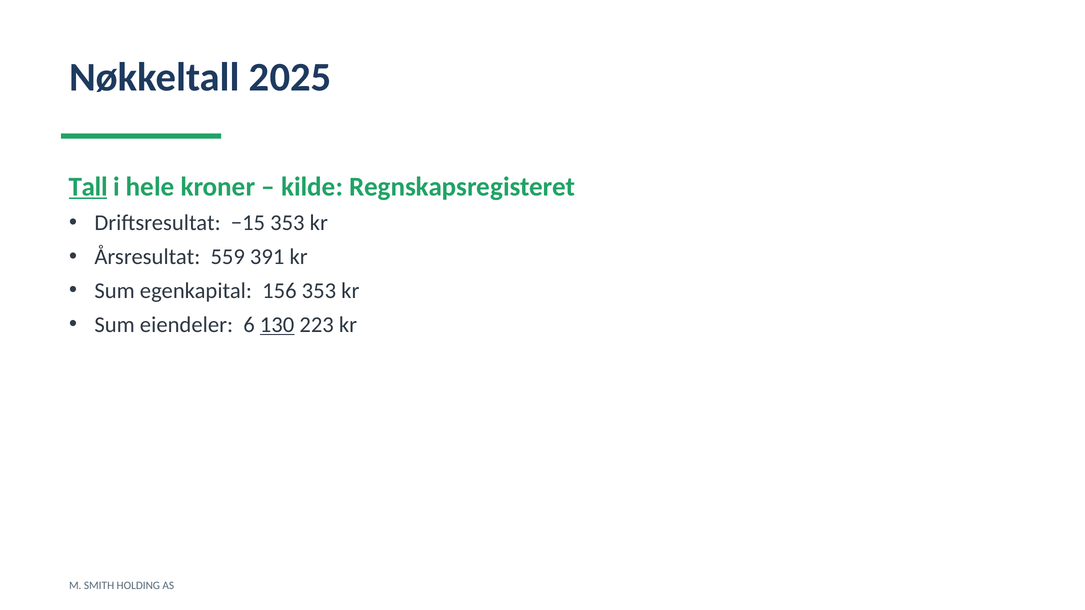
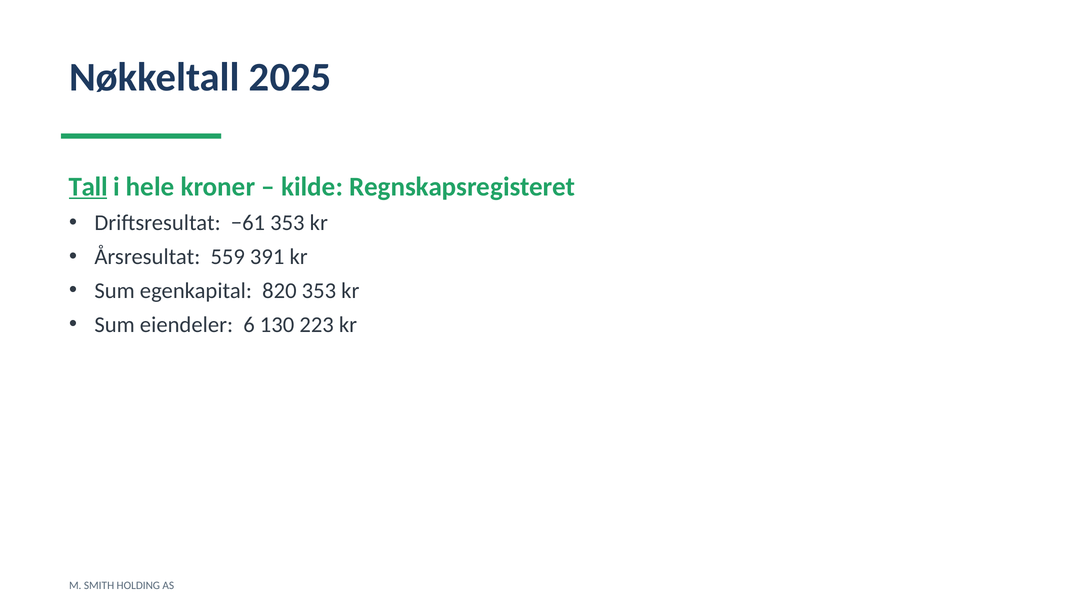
−15: −15 -> −61 (248, 223)
156: 156 -> 820 (279, 291)
130 underline: present -> none (277, 325)
